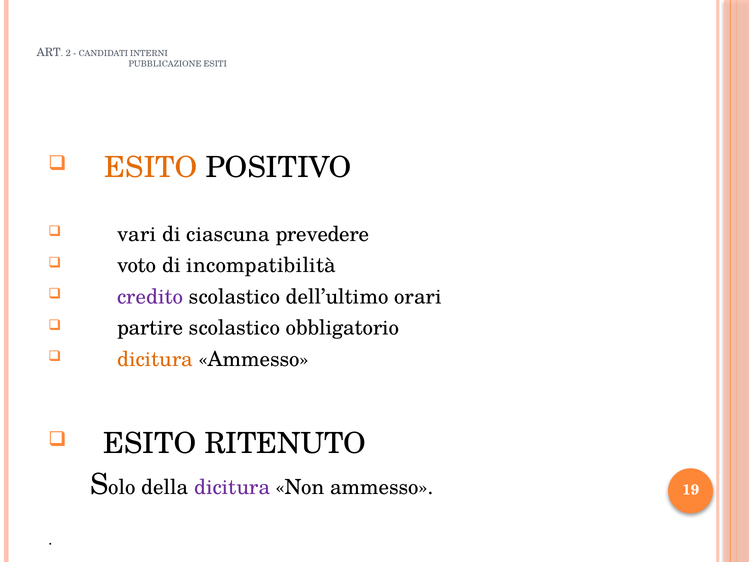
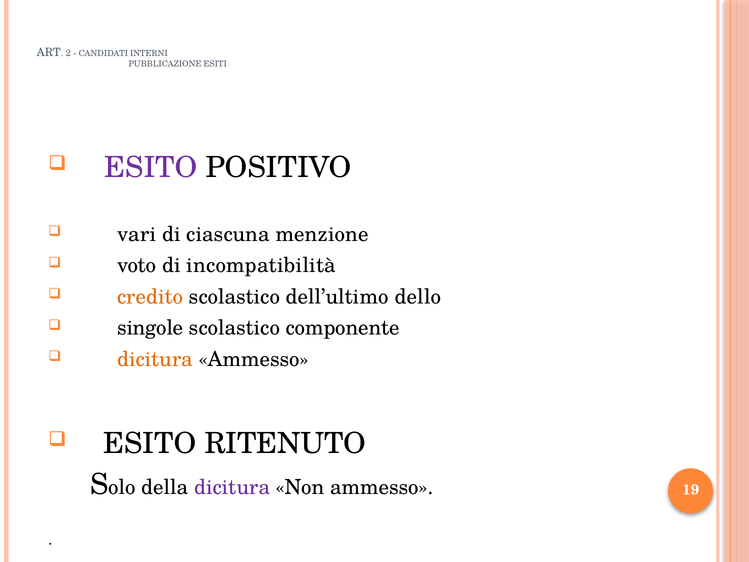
ESITO colour: orange -> purple (151, 167)
prevedere: prevedere -> menzione (322, 234)
credito colour: purple -> orange (150, 297)
orari: orari -> dello (418, 297)
partire: partire -> singole (150, 328)
obbligatorio: obbligatorio -> componente (343, 328)
